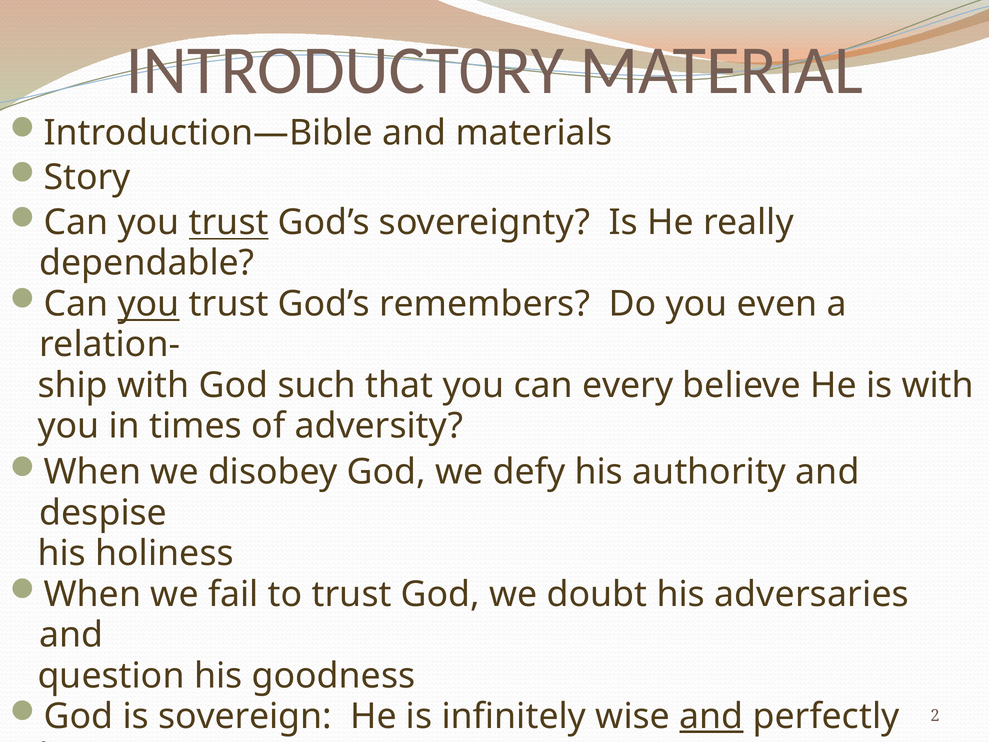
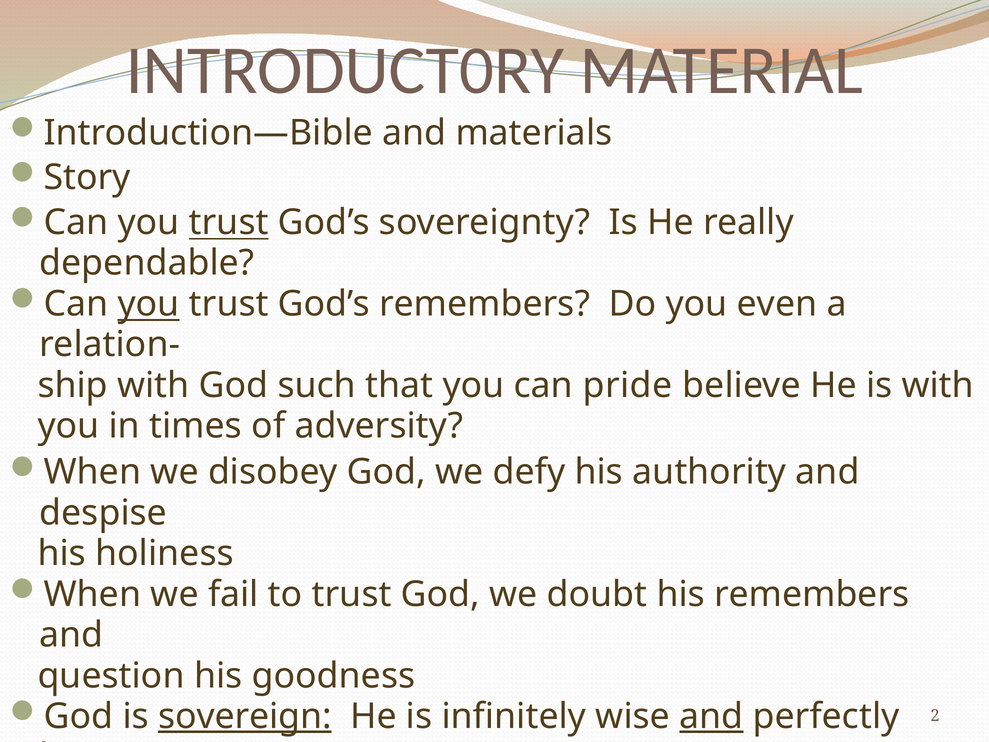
every: every -> pride (628, 385)
his adversaries: adversaries -> remembers (812, 594)
sovereign underline: none -> present (245, 716)
